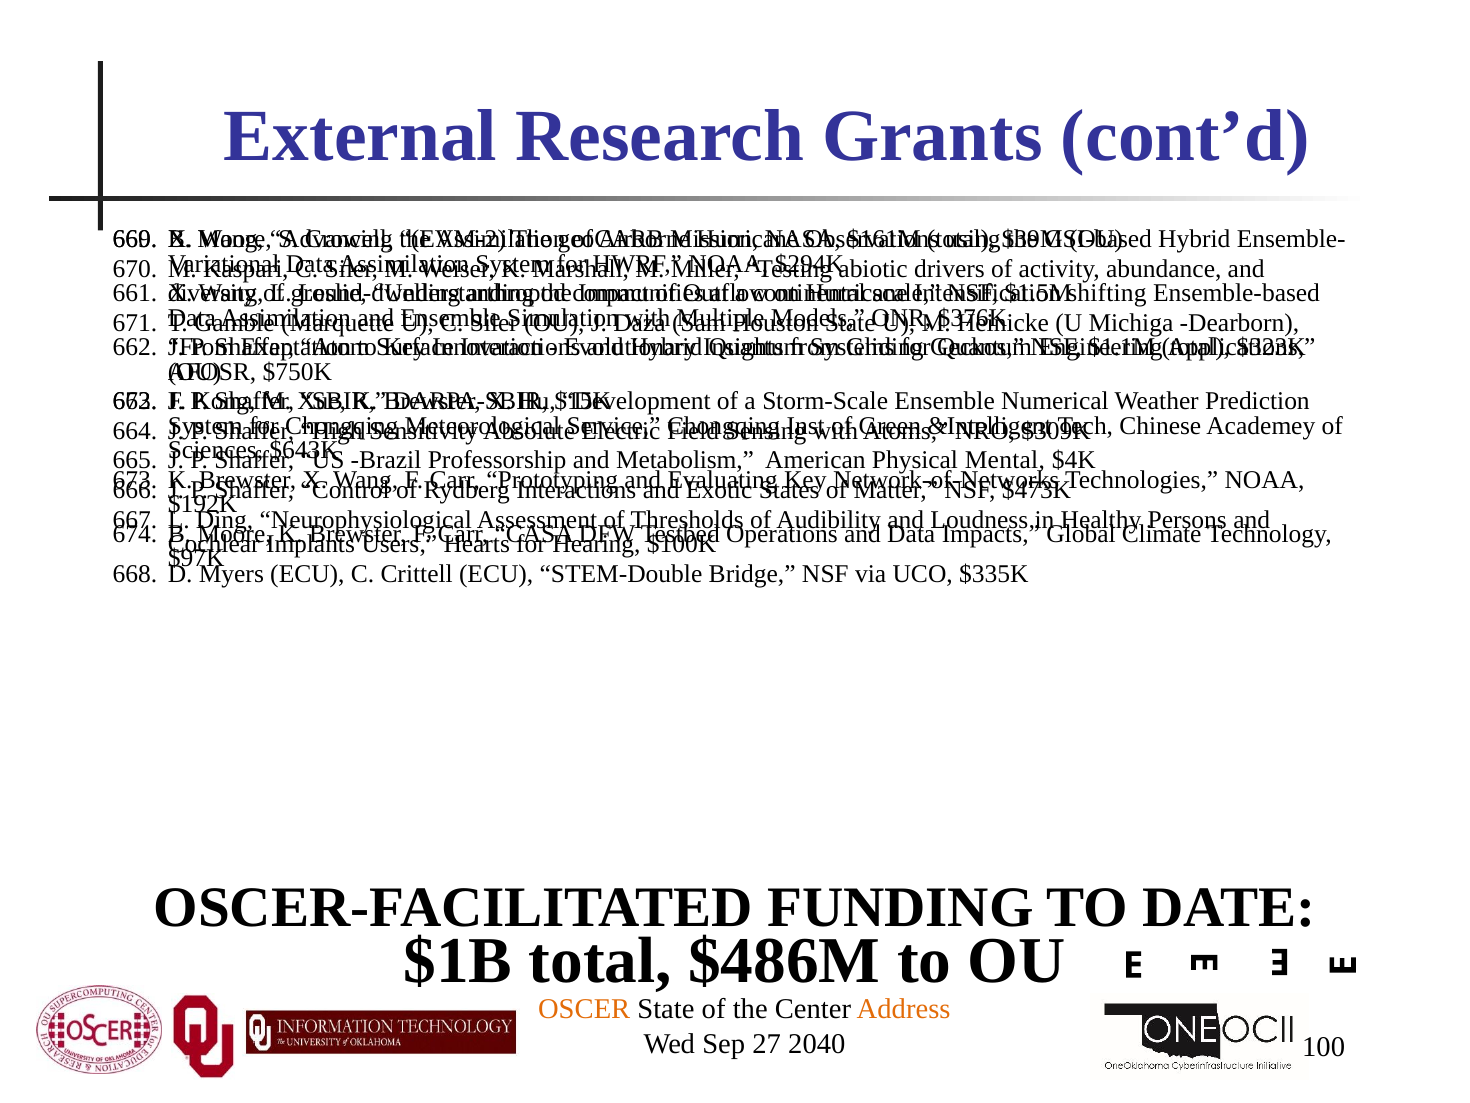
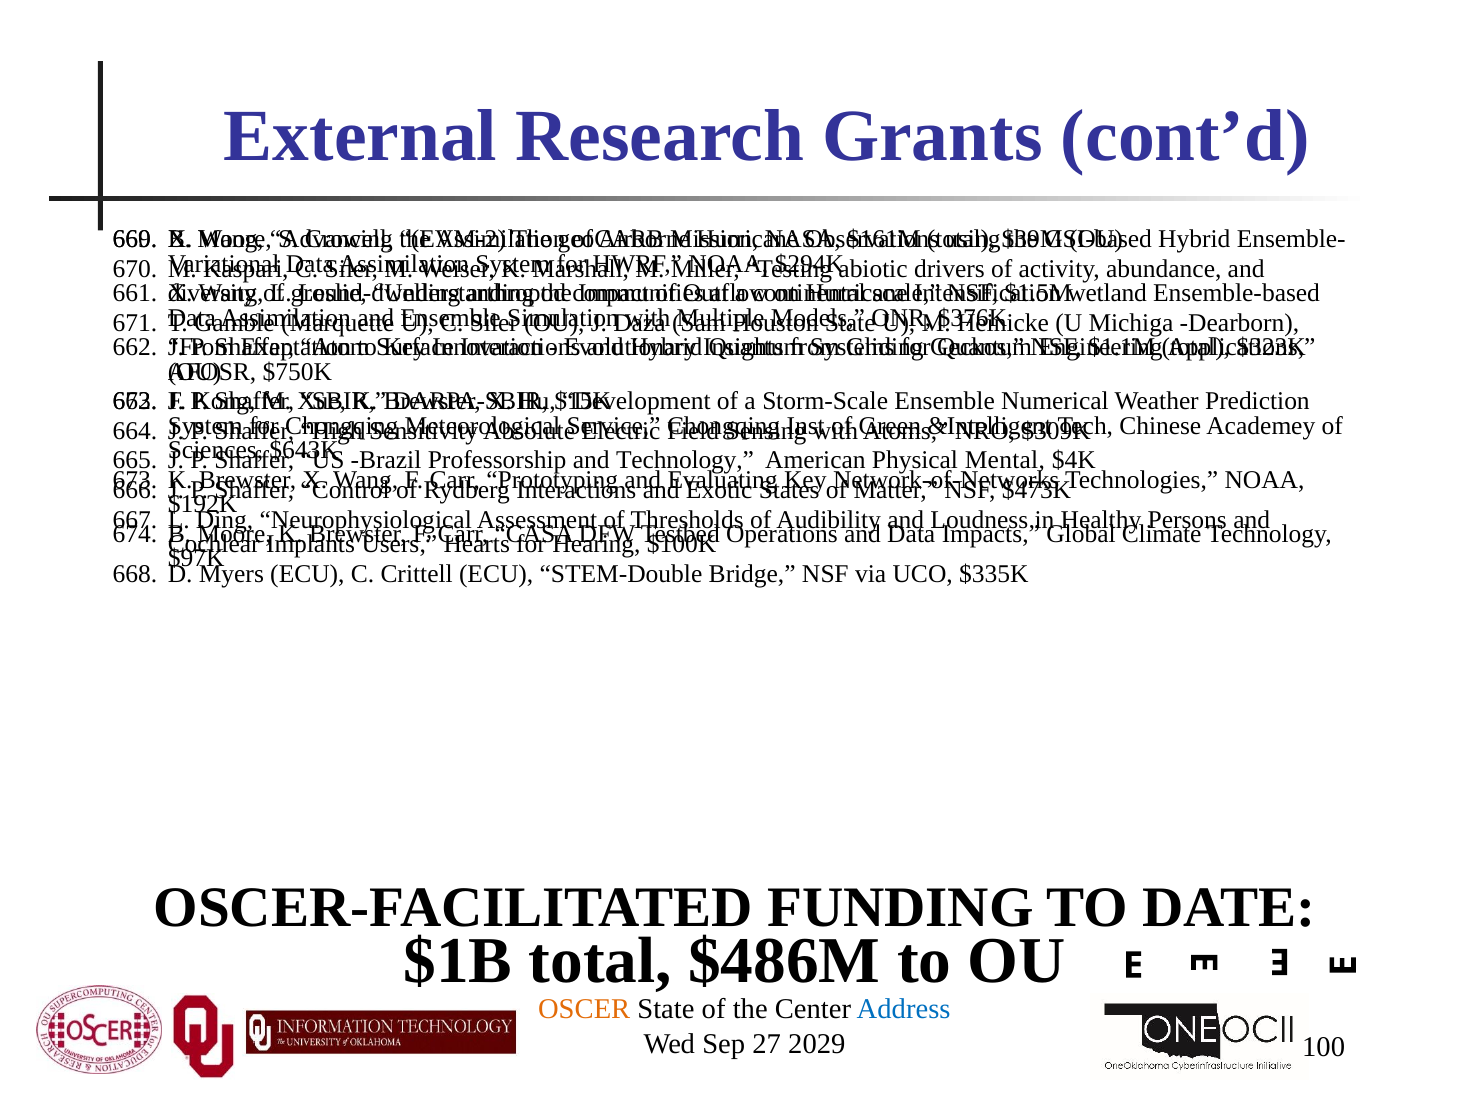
shifting: shifting -> wetland (1107, 293)
and Metabolism: Metabolism -> Technology (685, 460)
Address colour: orange -> blue (904, 1009)
2040: 2040 -> 2029 (817, 1043)
